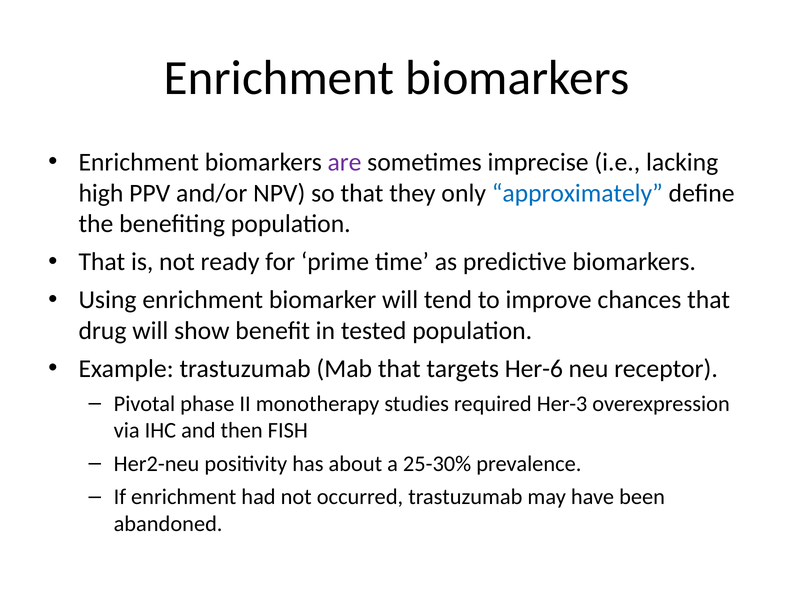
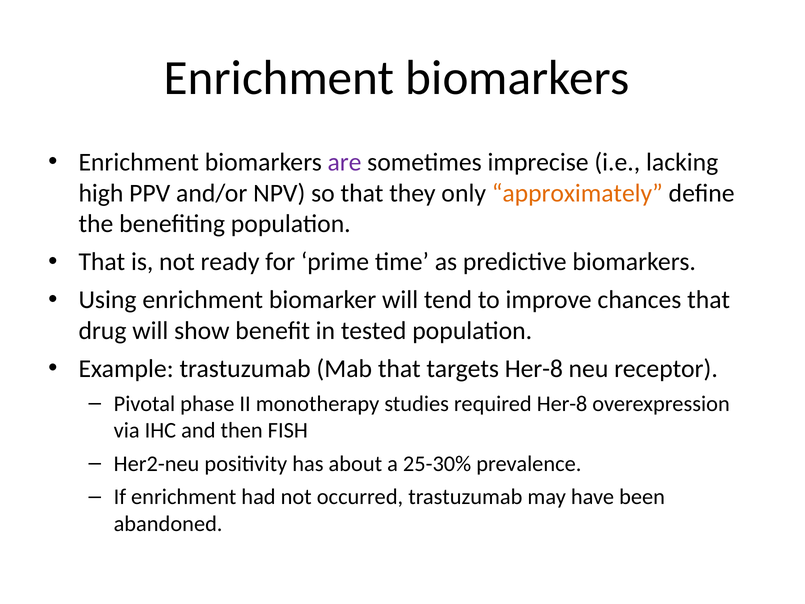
approximately colour: blue -> orange (577, 193)
targets Her-6: Her-6 -> Her-8 (534, 369)
required Her-3: Her-3 -> Her-8 (562, 404)
